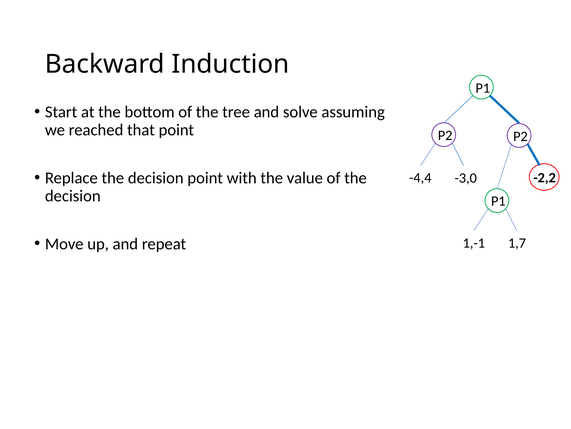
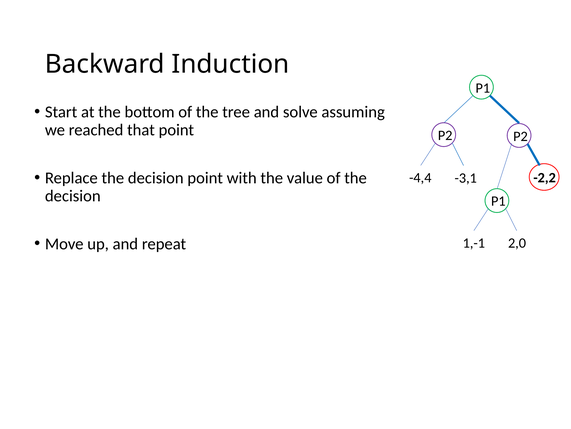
-3,0: -3,0 -> -3,1 (466, 178)
1,7: 1,7 -> 2,0 (517, 243)
